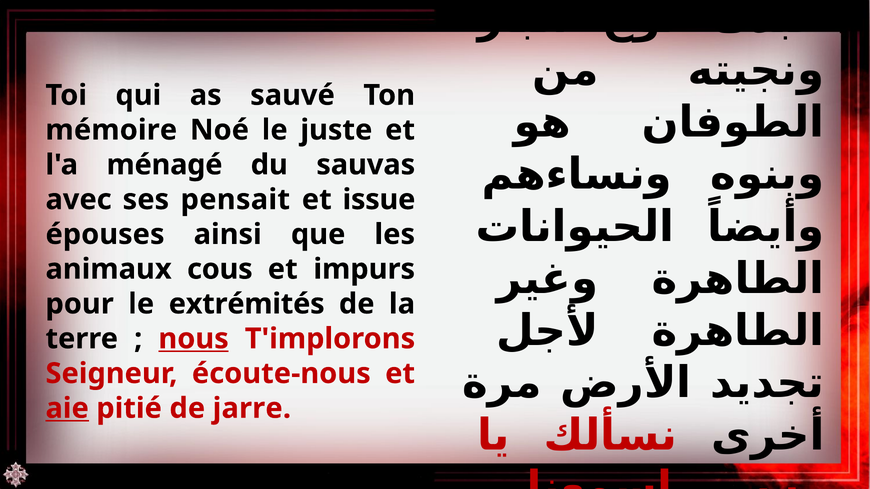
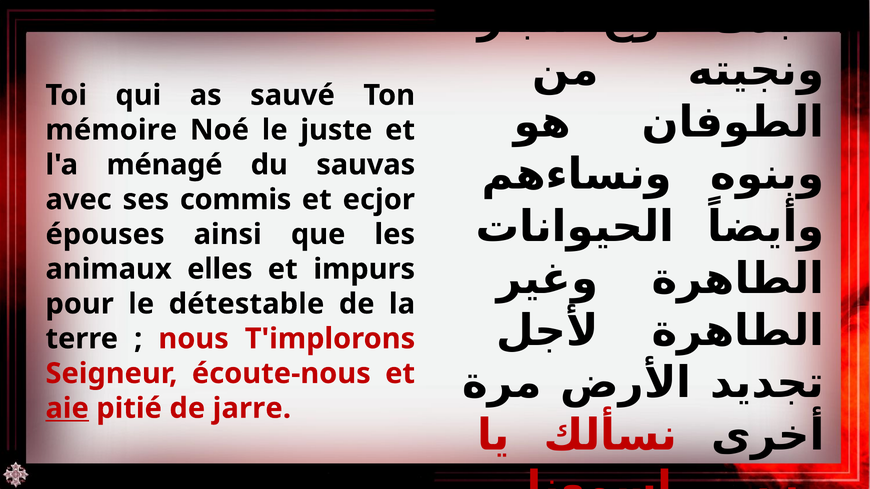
pensait: pensait -> commis (236, 200)
issue: issue -> ecjor (379, 200)
cous: cous -> elles (220, 269)
extrémités: extrémités -> détestable (246, 304)
nous underline: present -> none (194, 339)
